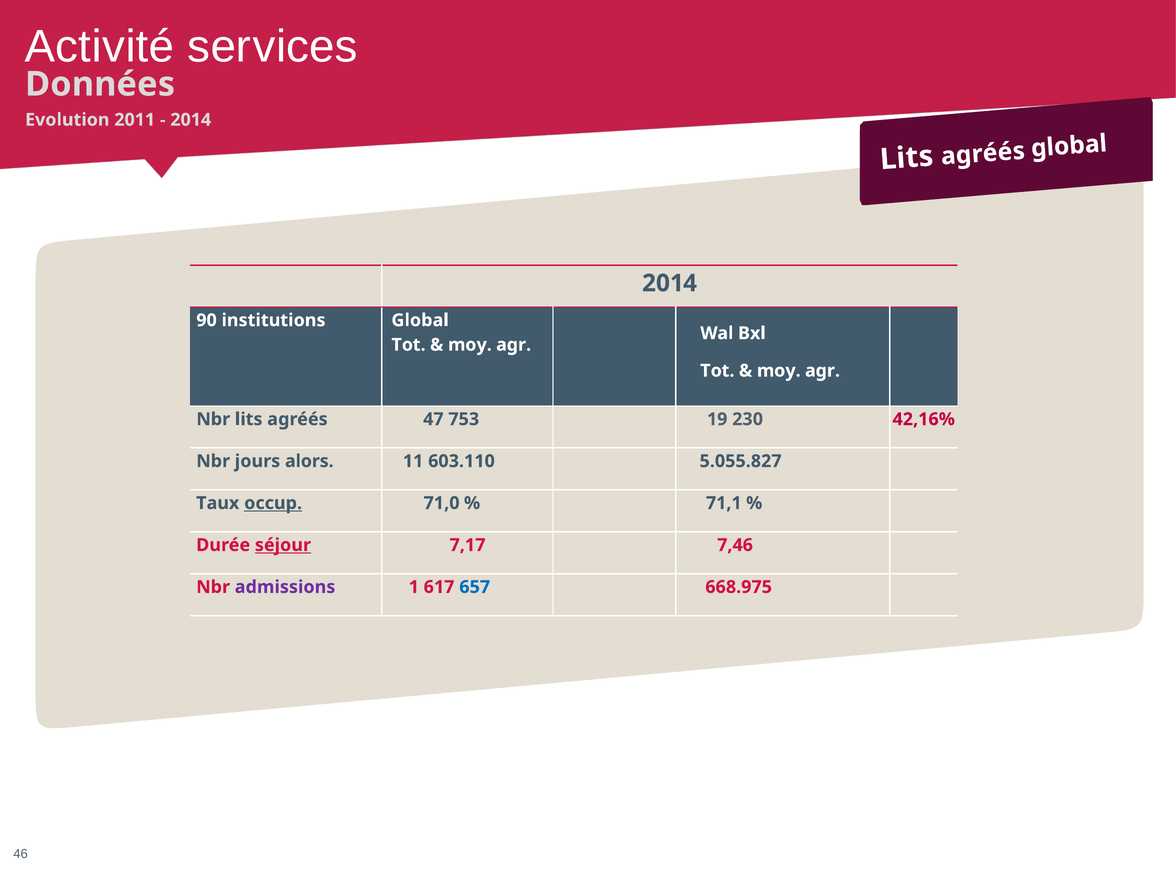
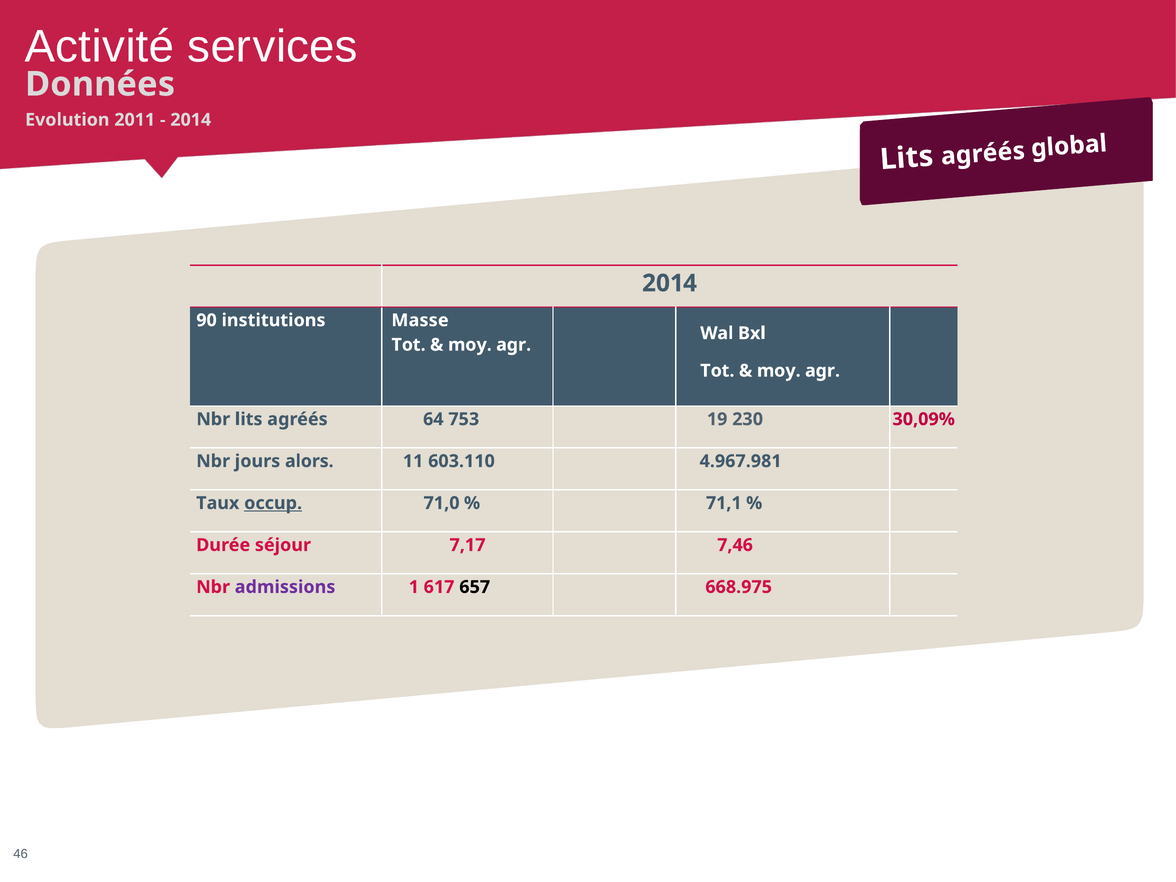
institutions Global: Global -> Masse (420, 320)
47: 47 -> 64 (433, 419)
42,16%: 42,16% -> 30,09% (924, 419)
5.055.827: 5.055.827 -> 4.967.981 (741, 461)
séjour underline: present -> none (283, 545)
657 colour: blue -> black (475, 587)
